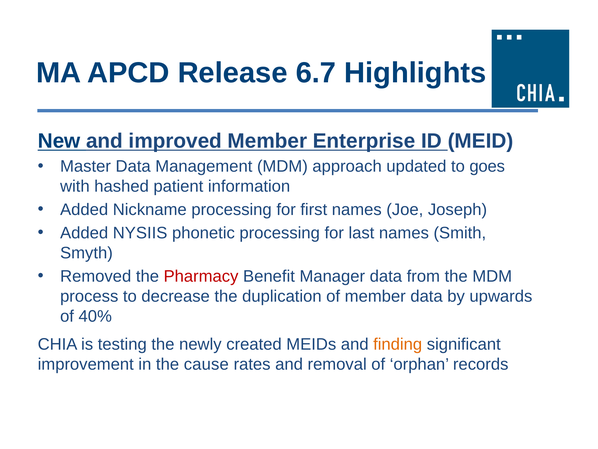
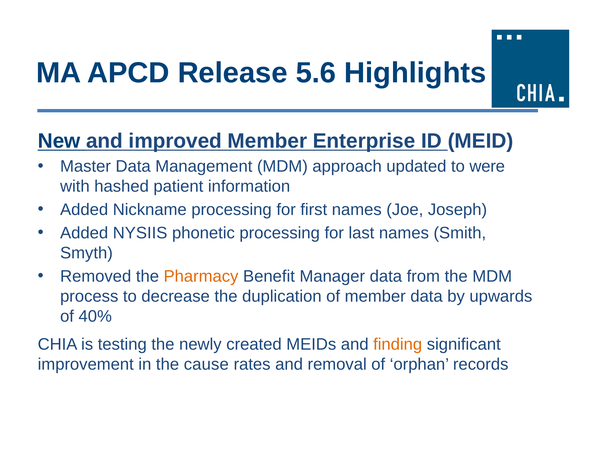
6.7: 6.7 -> 5.6 (316, 73)
goes: goes -> were (487, 166)
Pharmacy colour: red -> orange (201, 276)
